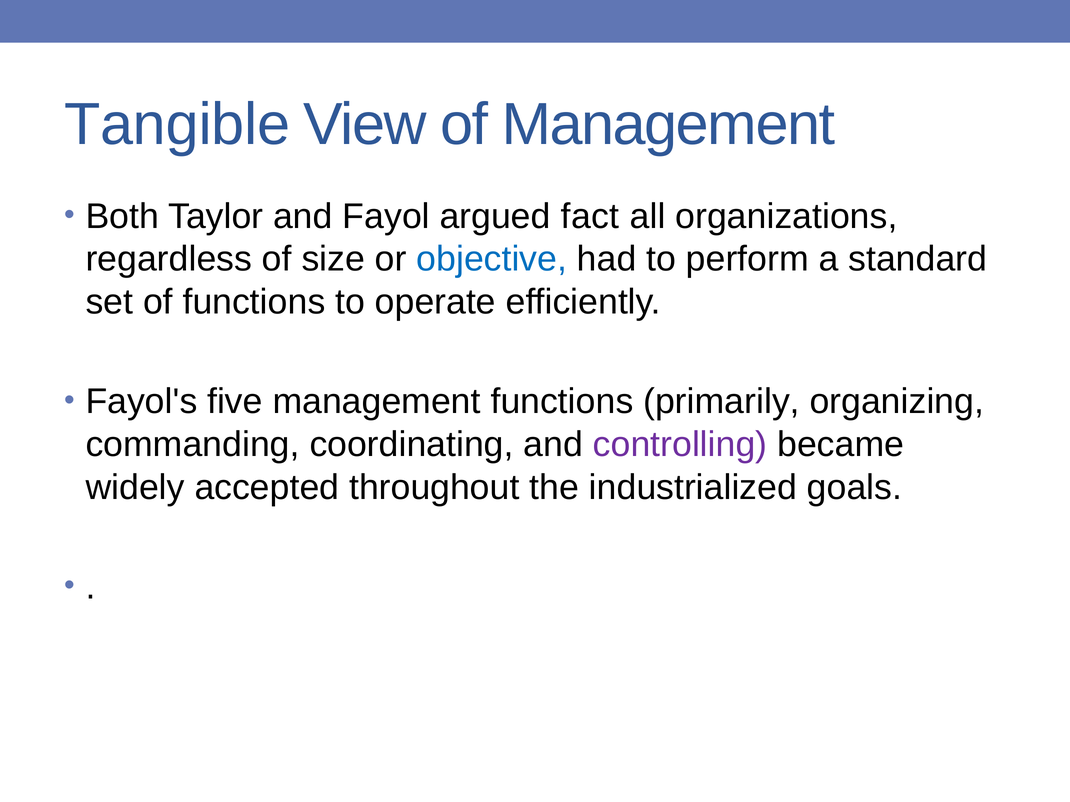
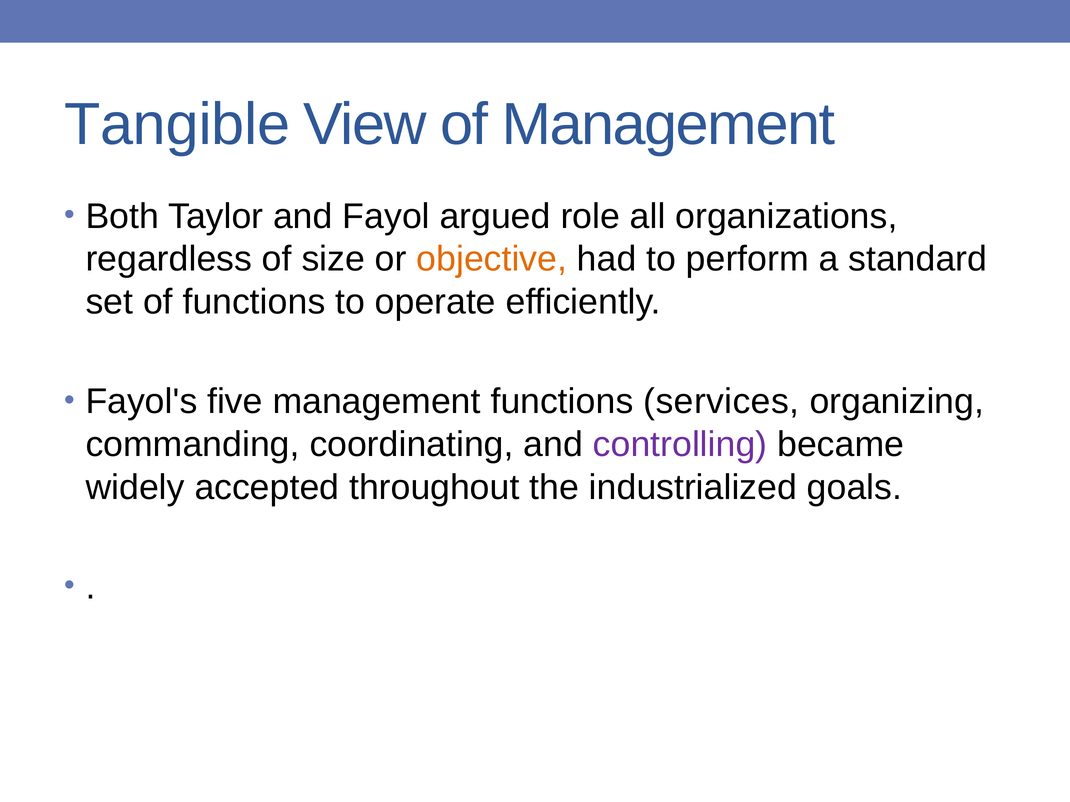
fact: fact -> role (590, 217)
objective colour: blue -> orange (492, 259)
primarily: primarily -> services (721, 402)
